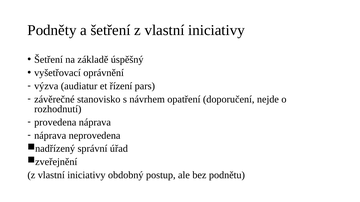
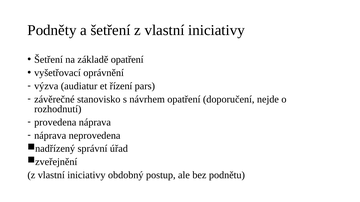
základě úspěšný: úspěšný -> opatření (127, 60)
